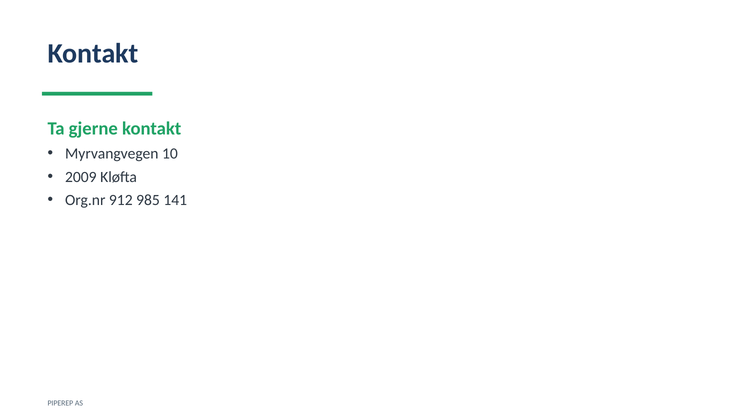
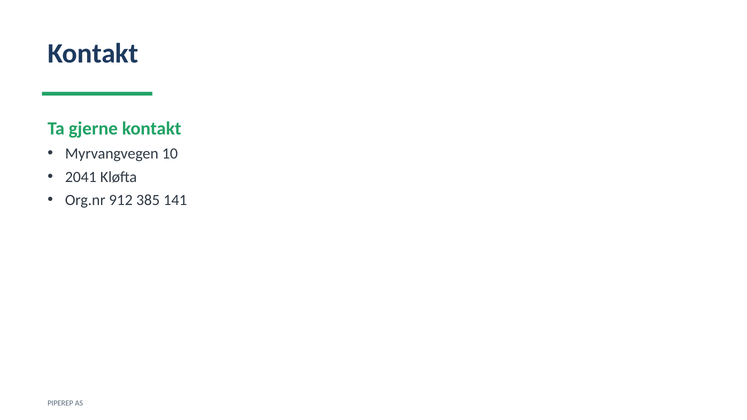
2009: 2009 -> 2041 (81, 177)
985: 985 -> 385 (148, 200)
